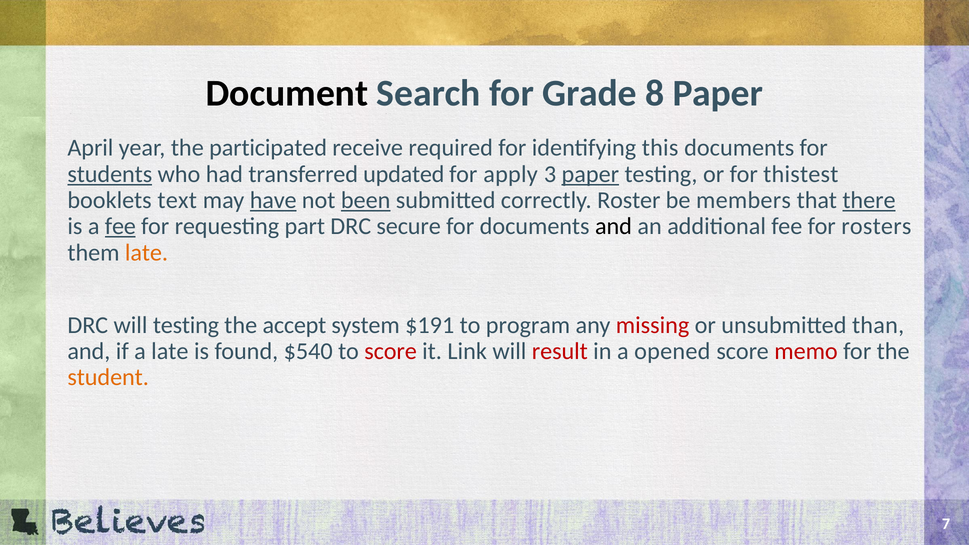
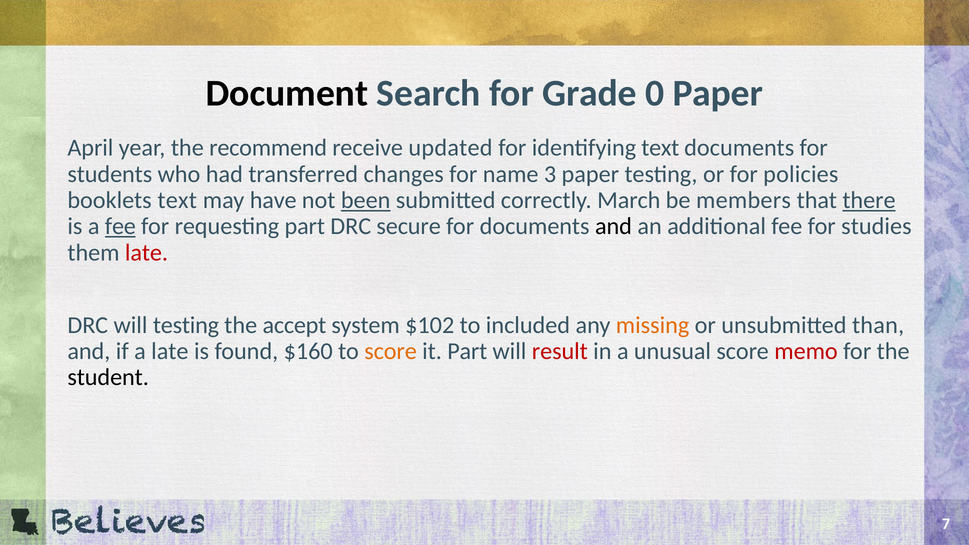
8: 8 -> 0 (655, 93)
participated: participated -> recommend (268, 148)
required: required -> updated (451, 148)
identifying this: this -> text (660, 148)
students underline: present -> none (110, 174)
updated: updated -> changes (404, 174)
apply: apply -> name (511, 174)
paper underline: present -> none (590, 174)
thistest: thistest -> policies (801, 174)
have underline: present -> none (273, 200)
Roster: Roster -> March (629, 200)
rosters: rosters -> studies (876, 227)
late colour: orange -> red (147, 253)
$191: $191 -> $102 (430, 325)
program: program -> included (528, 325)
missing colour: red -> orange (653, 325)
$540: $540 -> $160 (308, 351)
score colour: red -> orange (391, 351)
it Link: Link -> Part (467, 351)
opened: opened -> unusual (672, 351)
student colour: orange -> black (108, 378)
